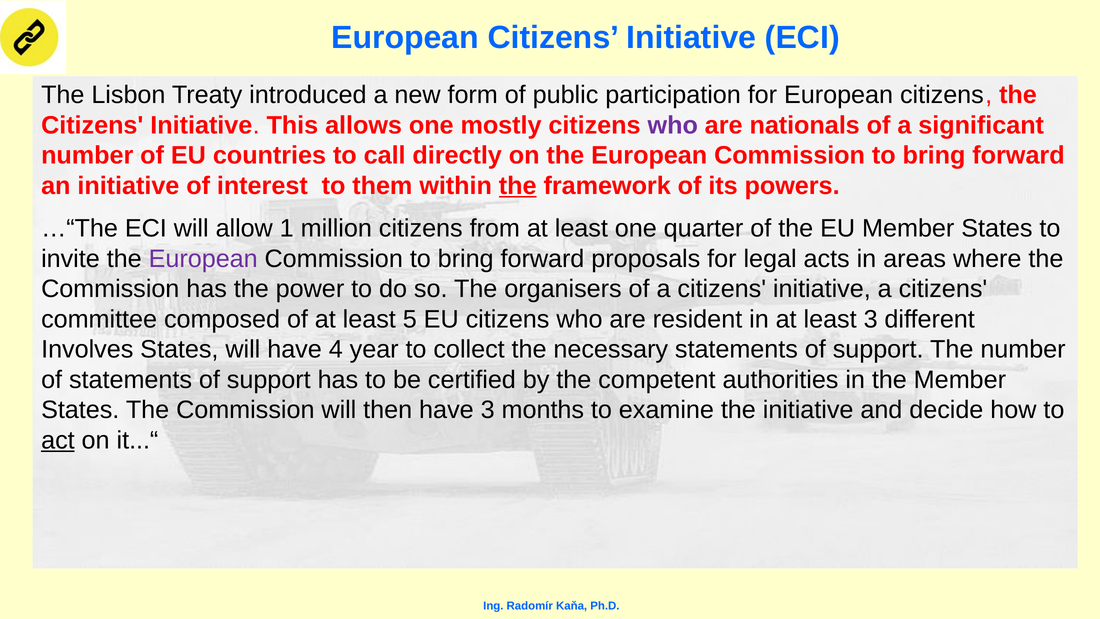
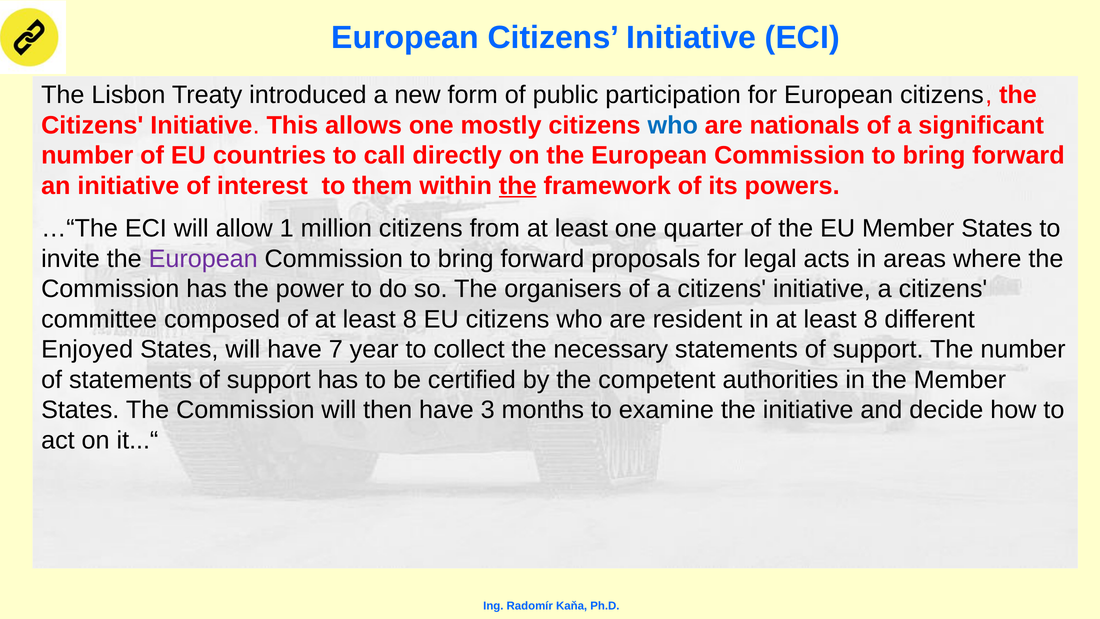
who colour: purple -> blue (673, 125)
of at least 5: 5 -> 8 (410, 319)
in at least 3: 3 -> 8 (871, 319)
Involves: Involves -> Enjoyed (87, 350)
4: 4 -> 7 (336, 350)
act underline: present -> none (58, 440)
